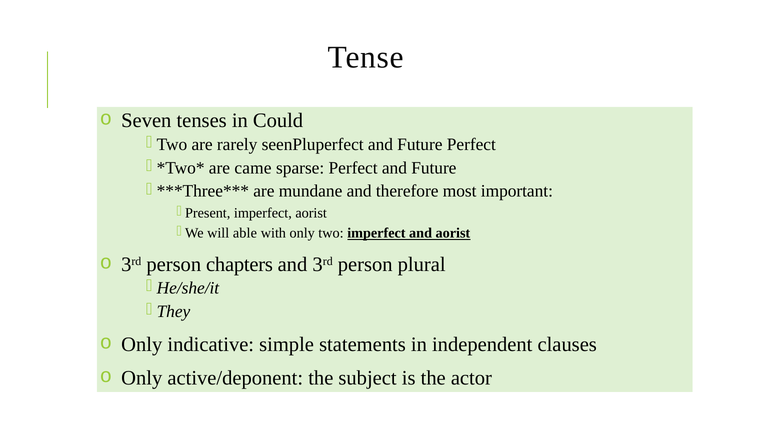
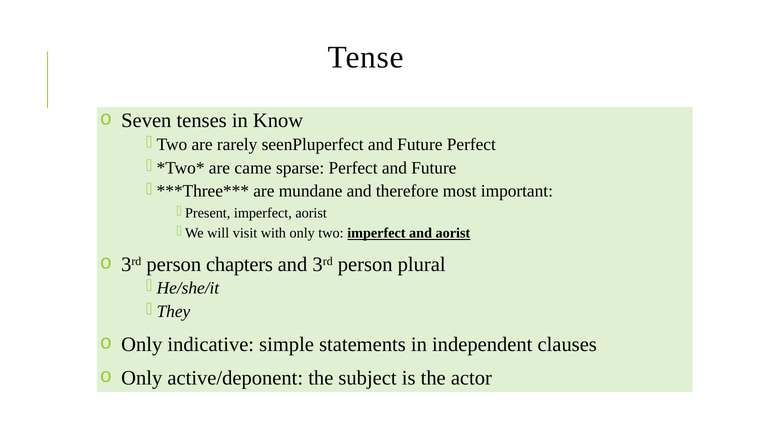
Could: Could -> Know (278, 121)
able: able -> visit (245, 233)
